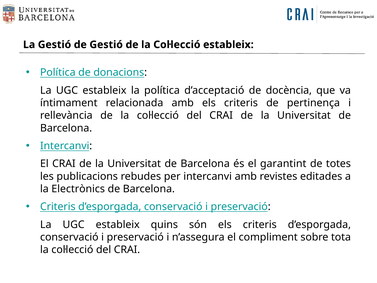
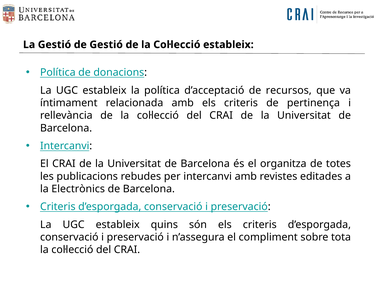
docència: docència -> recursos (289, 90)
garantint: garantint -> organitza (283, 164)
